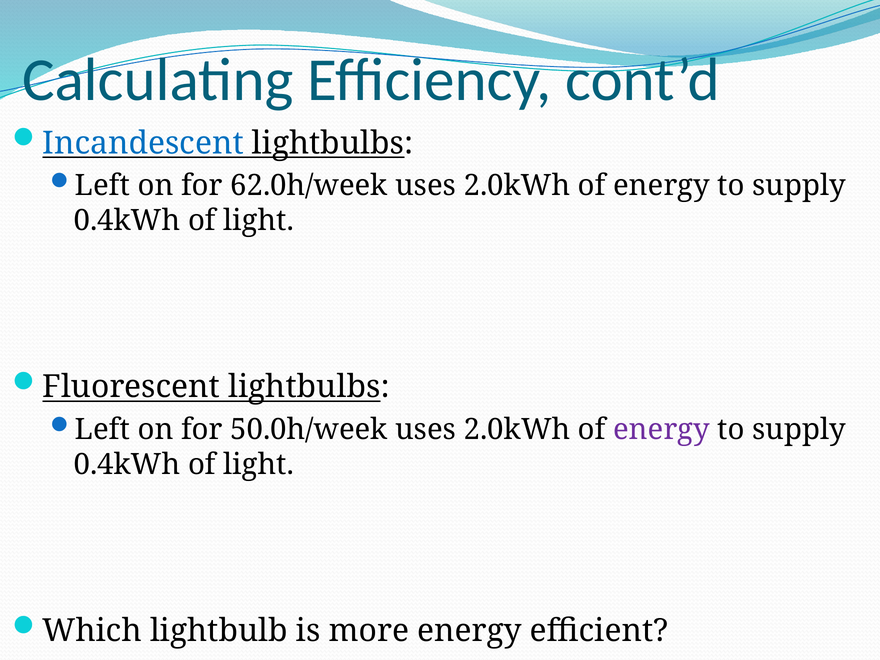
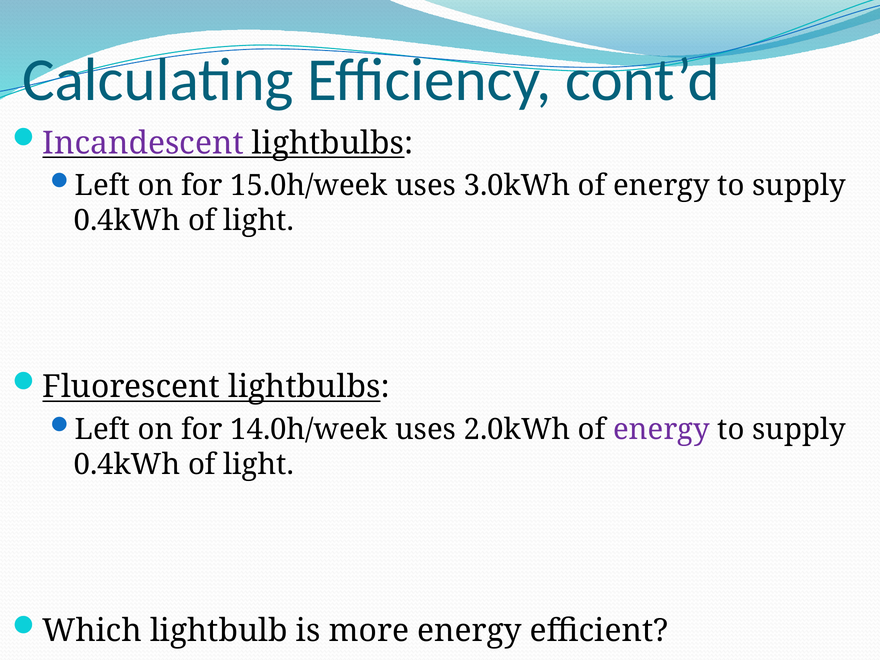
Incandescent colour: blue -> purple (143, 143)
62.0h/week: 62.0h/week -> 15.0h/week (309, 185)
2.0kWh: 2.0kWh -> 3.0kWh (517, 185)
50.0h/week: 50.0h/week -> 14.0h/week (309, 429)
